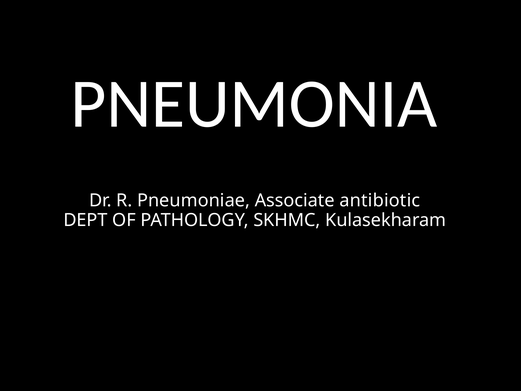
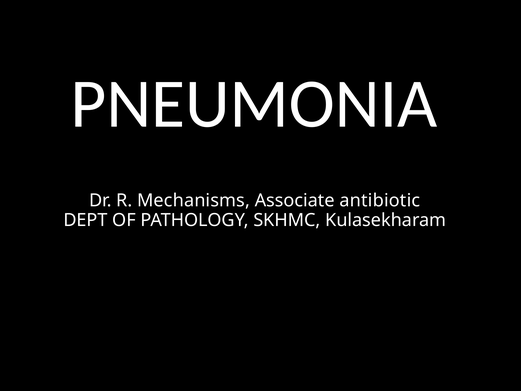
Pneumoniae: Pneumoniae -> Mechanisms (194, 200)
